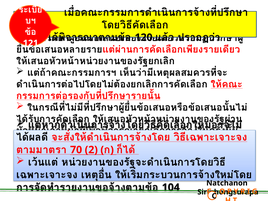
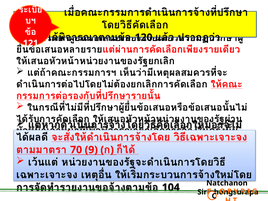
2: 2 -> 9 (91, 150)
